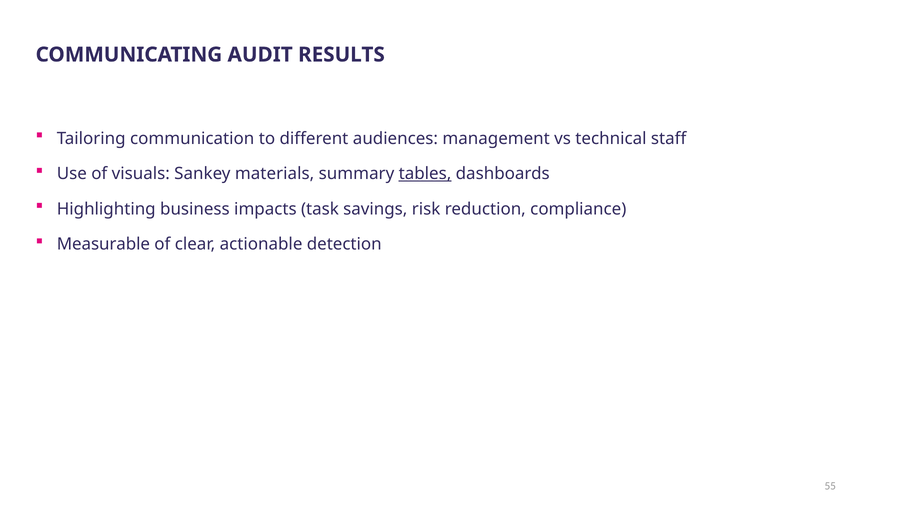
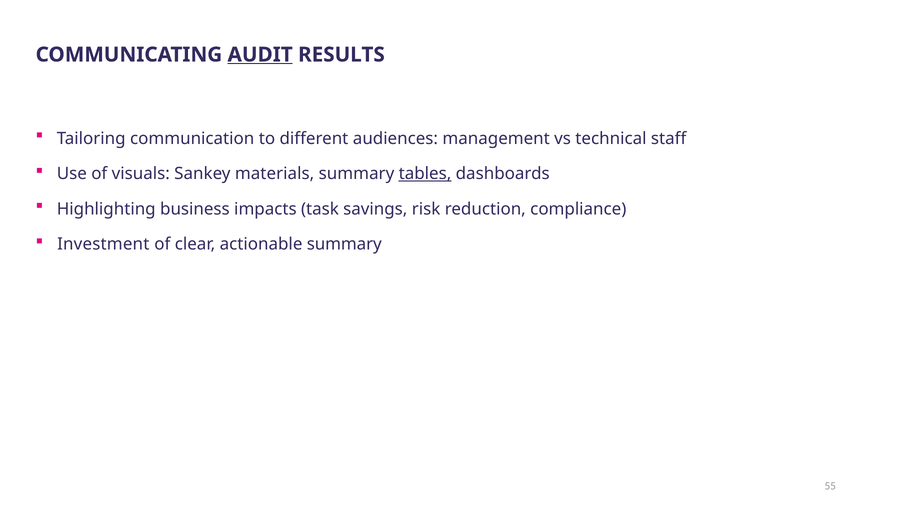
AUDIT underline: none -> present (260, 55)
Measurable: Measurable -> Investment (103, 244)
actionable detection: detection -> summary (344, 244)
